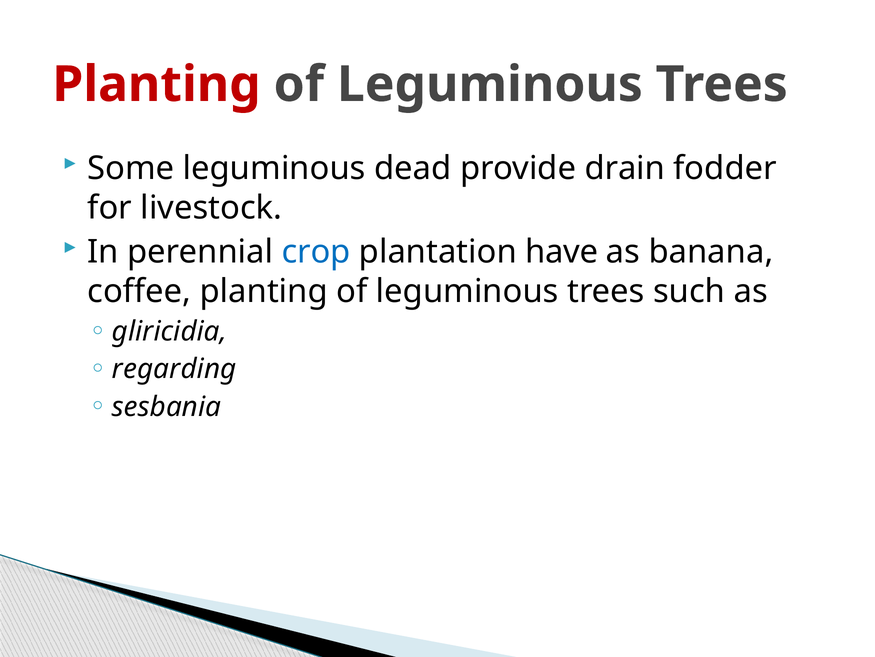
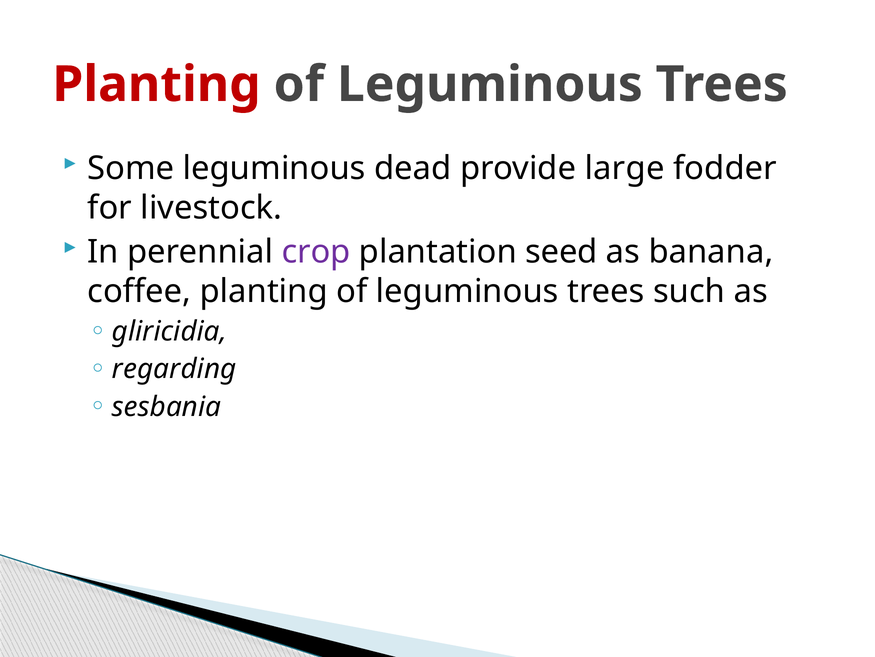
drain: drain -> large (625, 168)
crop colour: blue -> purple (316, 252)
have: have -> seed (562, 252)
